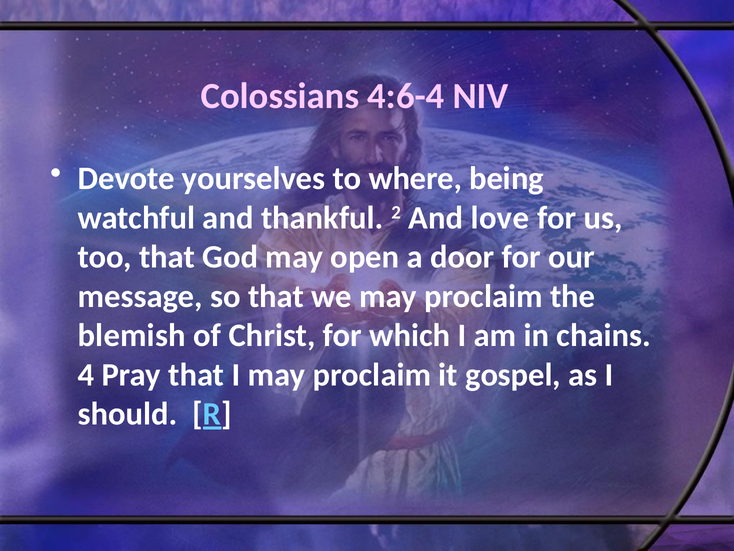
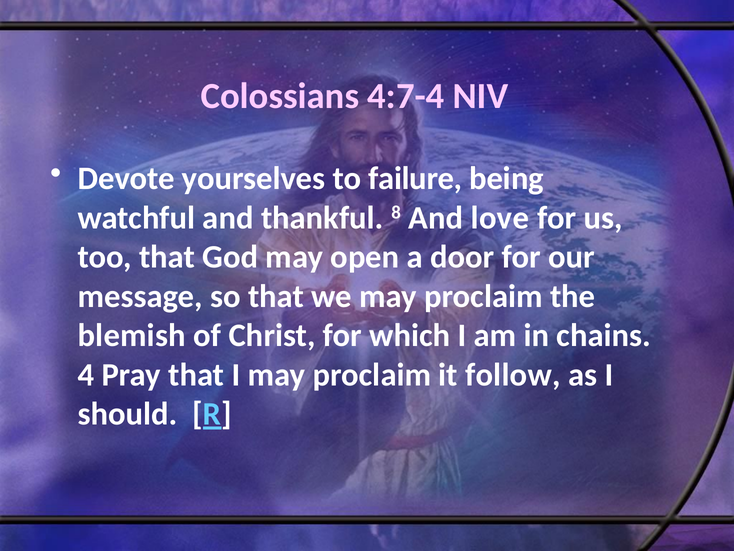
4:6-4: 4:6-4 -> 4:7-4 (406, 96)
where: where -> failure (415, 178)
2: 2 -> 8 (396, 213)
gospel: gospel -> follow (513, 374)
